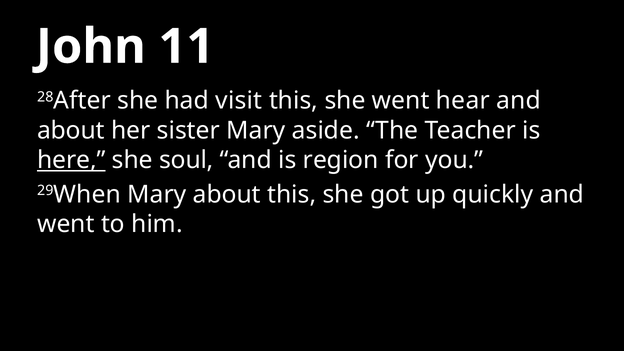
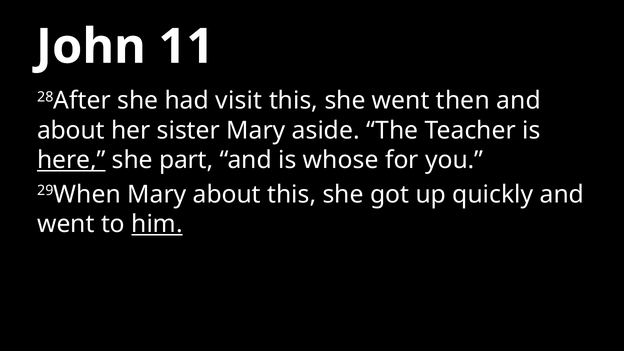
hear: hear -> then (463, 101)
soul: soul -> part (186, 160)
region: region -> whose (341, 160)
him underline: none -> present (157, 224)
